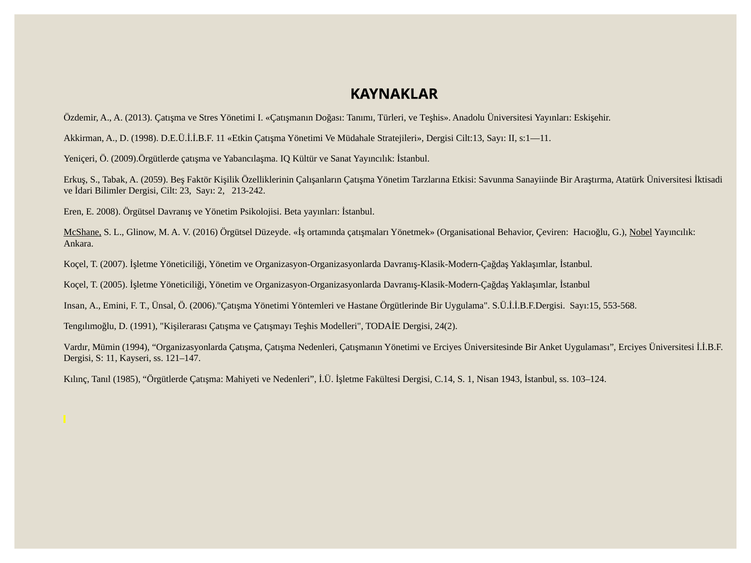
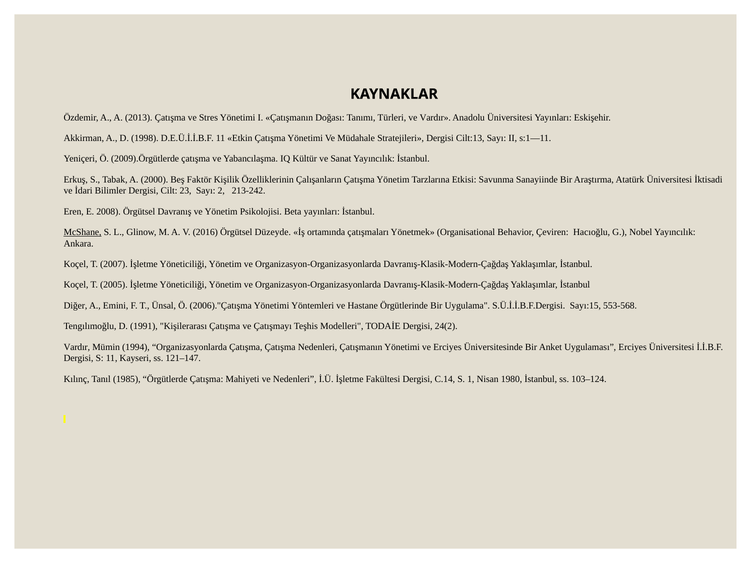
ve Teşhis: Teşhis -> Vardır (435, 118)
2059: 2059 -> 2000 (154, 180)
Nobel underline: present -> none (641, 232)
Insan: Insan -> Diğer (75, 306)
1943: 1943 -> 1980 (512, 379)
